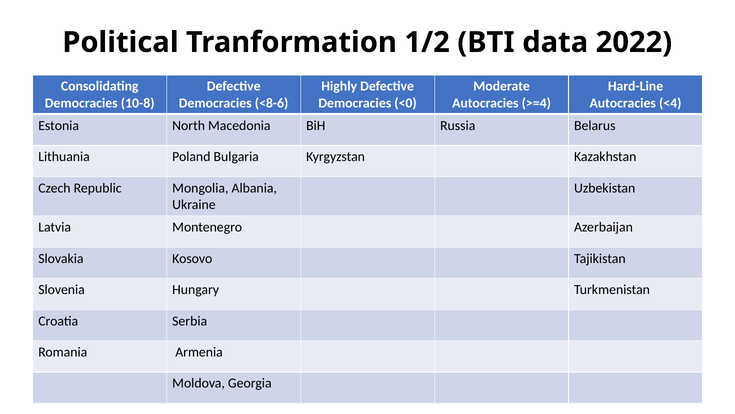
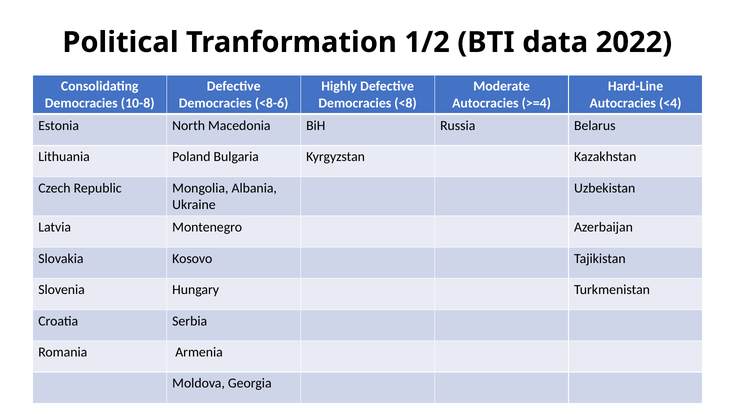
<0: <0 -> <8 (406, 103)
